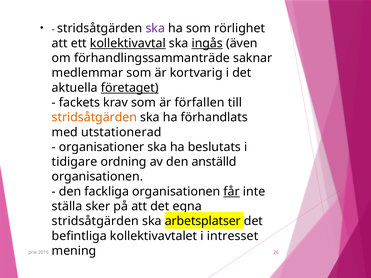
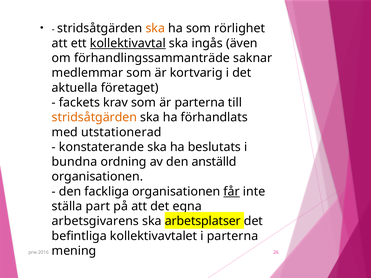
ska colour: purple -> orange (155, 28)
ingås underline: present -> none (207, 43)
företaget underline: present -> none (130, 88)
är förfallen: förfallen -> parterna (200, 103)
organisationer: organisationer -> konstaterande (102, 147)
tidigare: tidigare -> bundna (74, 162)
sker: sker -> part (98, 206)
stridsåtgärden: stridsåtgärden -> arbetsgivarens (95, 221)
i intresset: intresset -> parterna (233, 236)
